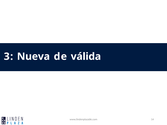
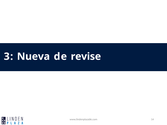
válida: válida -> revise (86, 57)
